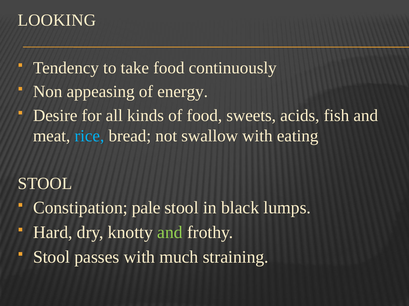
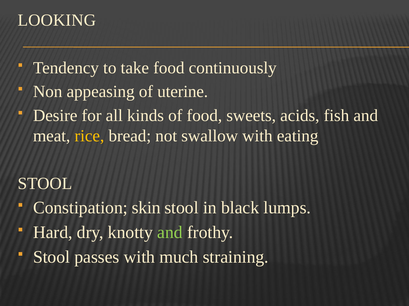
energy: energy -> uterine (183, 92)
rice colour: light blue -> yellow (89, 136)
pale: pale -> skin (146, 208)
